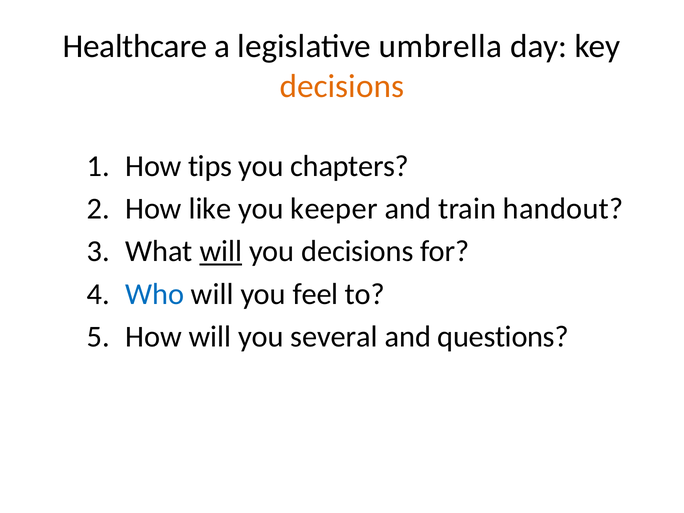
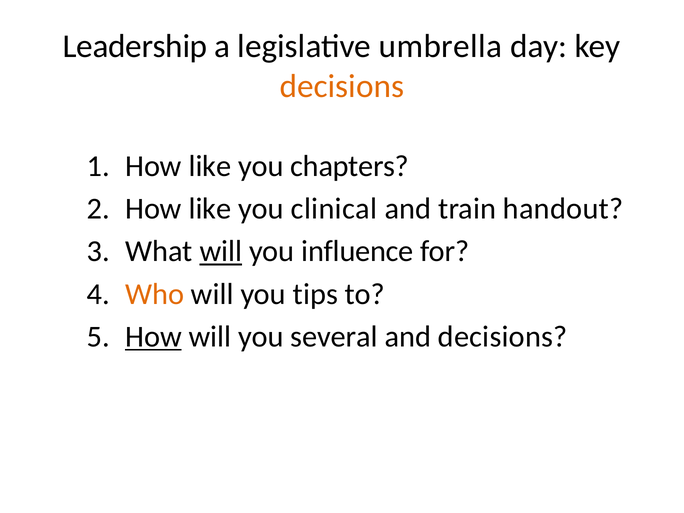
Healthcare: Healthcare -> Leadership (135, 46)
tips: tips -> like (210, 166)
keeper: keeper -> clinical (334, 209)
you decisions: decisions -> influence (357, 251)
Who colour: blue -> orange (155, 294)
feel: feel -> tips (315, 294)
How underline: none -> present (153, 337)
and questions: questions -> decisions (503, 337)
